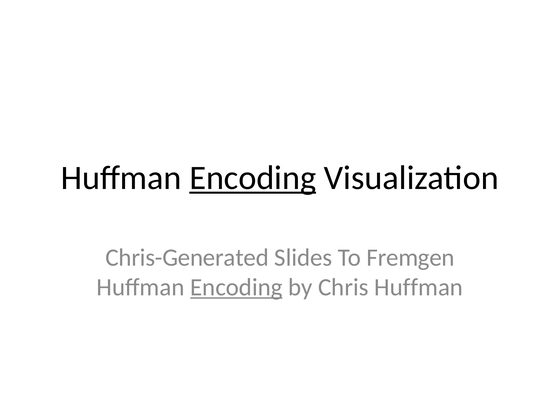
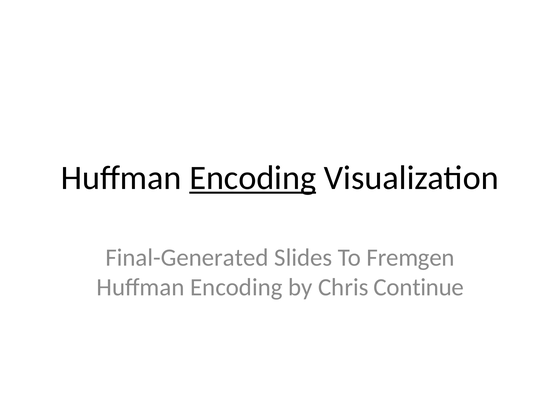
Chris-Generated: Chris-Generated -> Final-Generated (187, 257)
Encoding underline: present -> none (236, 287)
Chris Huffman: Huffman -> Continue (419, 287)
